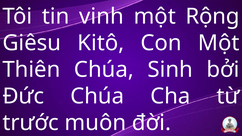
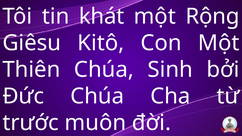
vinh: vinh -> khát (102, 16)
